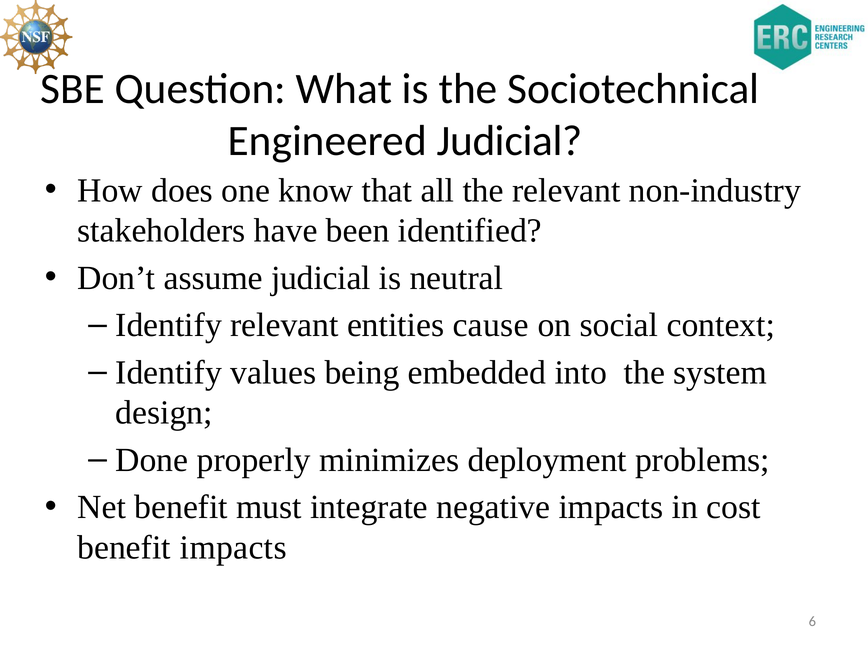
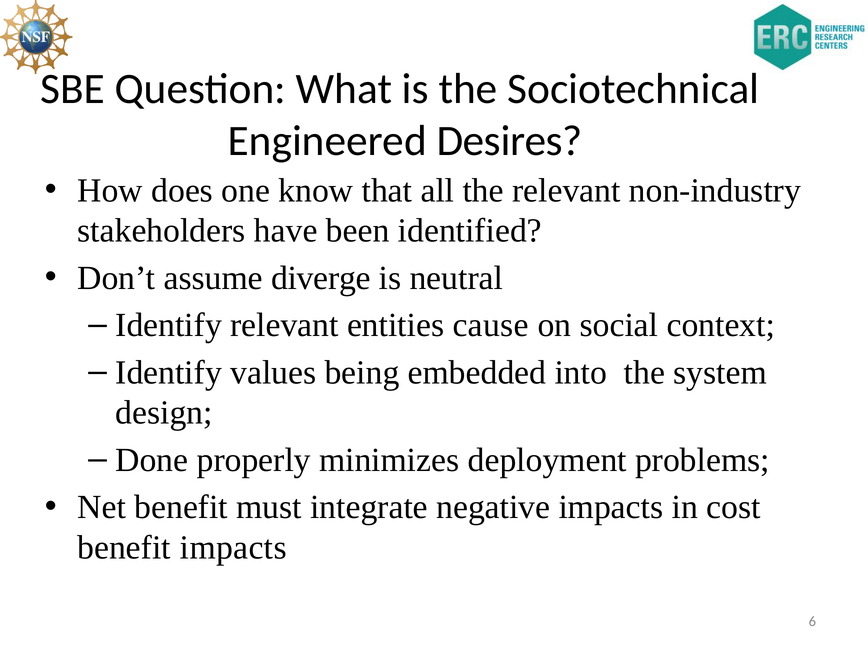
Engineered Judicial: Judicial -> Desires (510, 141)
assume judicial: judicial -> diverge (321, 278)
